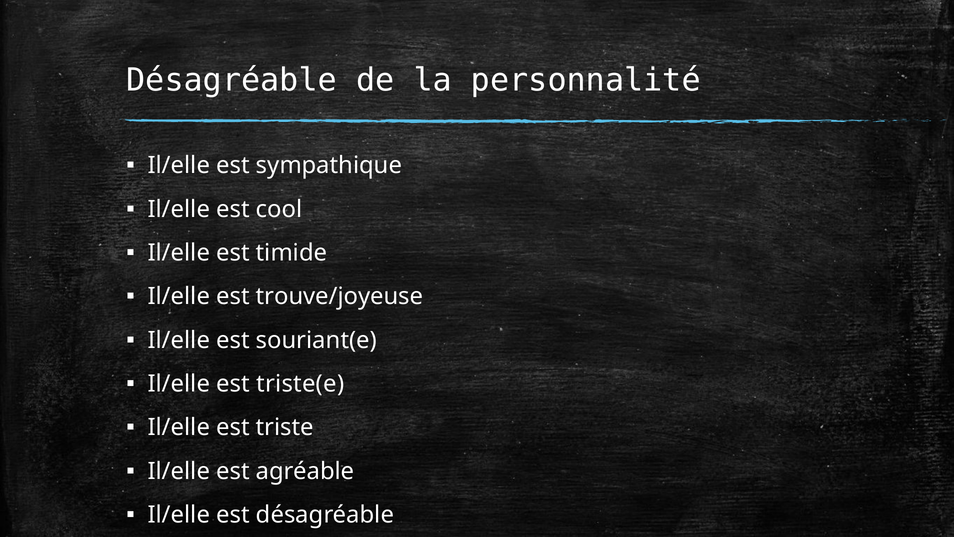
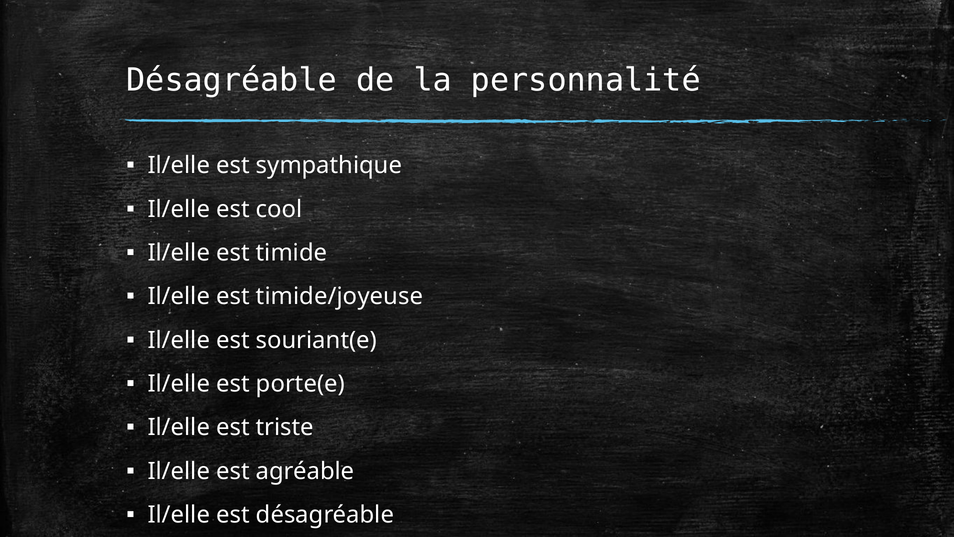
trouve/joyeuse: trouve/joyeuse -> timide/joyeuse (340, 296)
triste(e: triste(e -> porte(e (300, 384)
